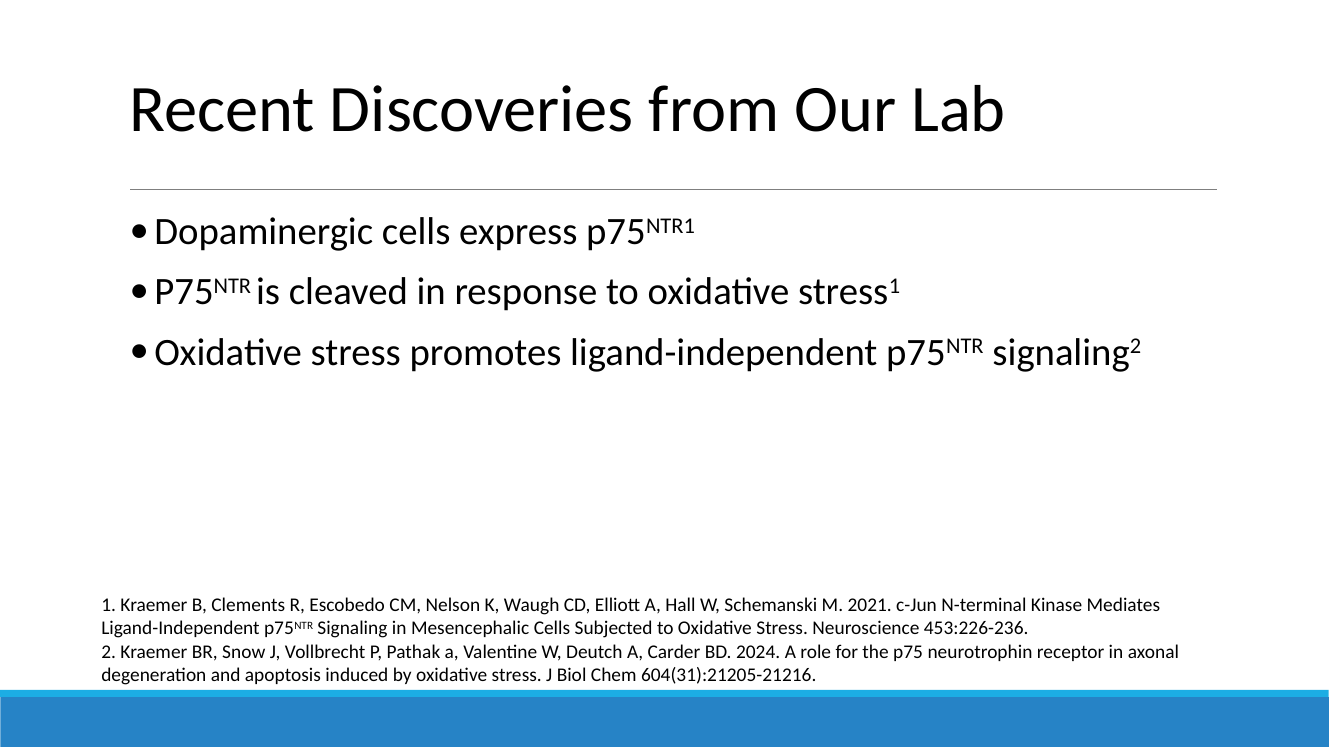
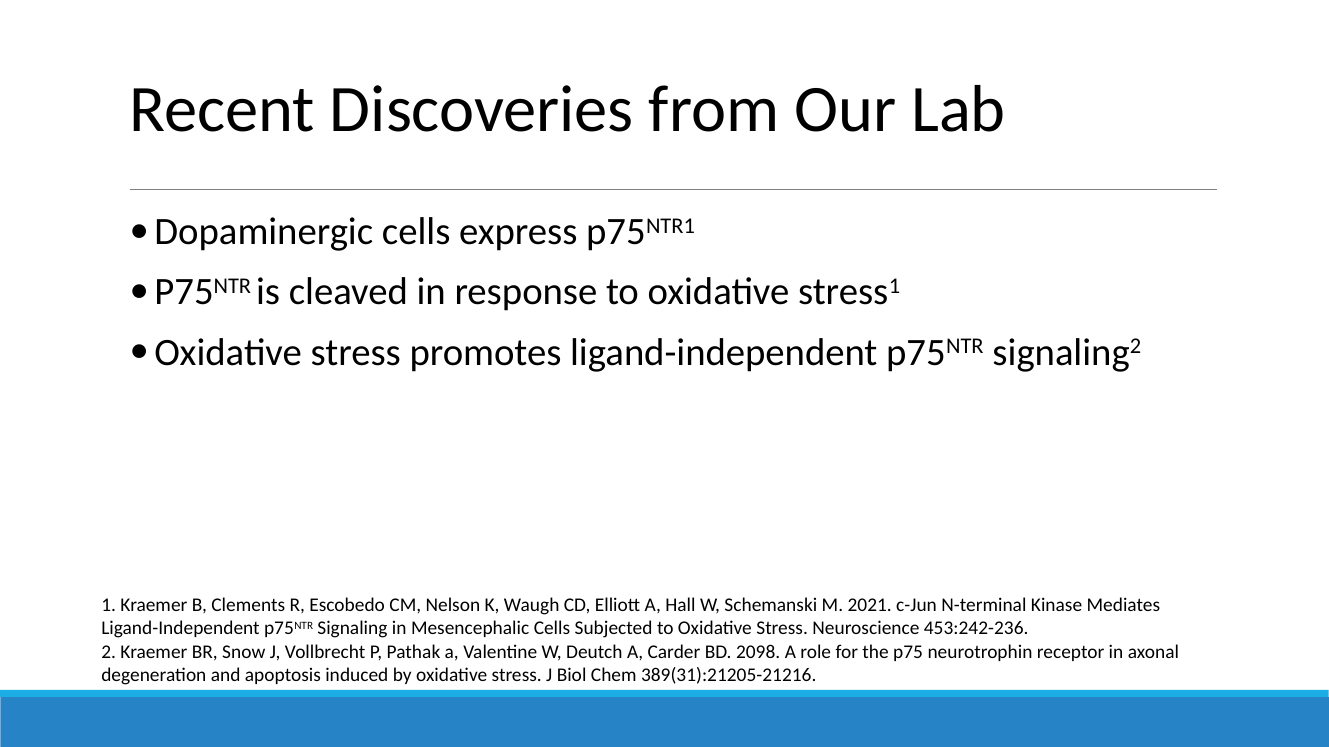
453:226-236: 453:226-236 -> 453:242-236 (976, 629)
2024: 2024 -> 2098 (758, 652)
604(31):21205-21216: 604(31):21205-21216 -> 389(31):21205-21216 (729, 675)
